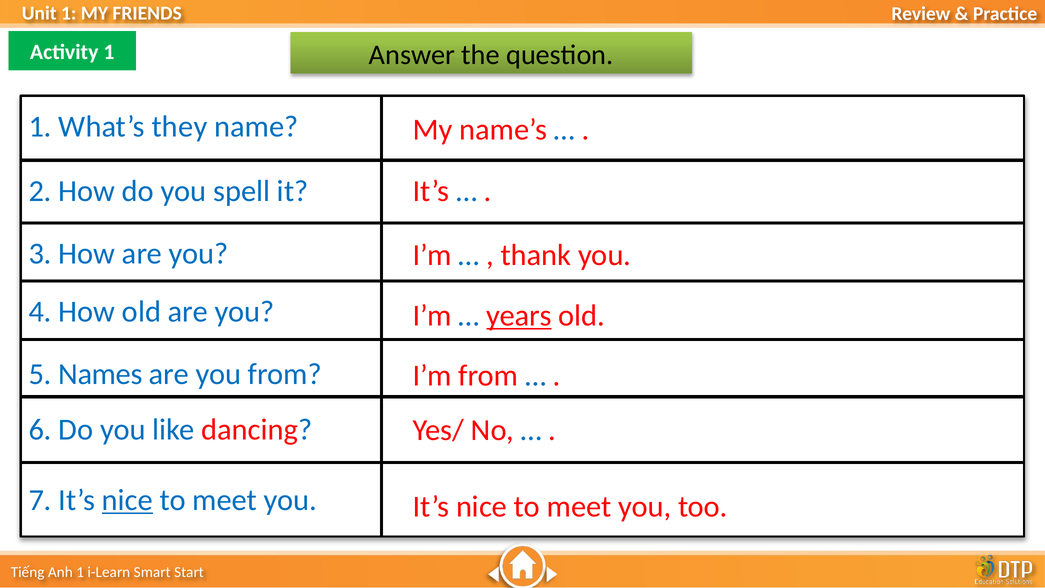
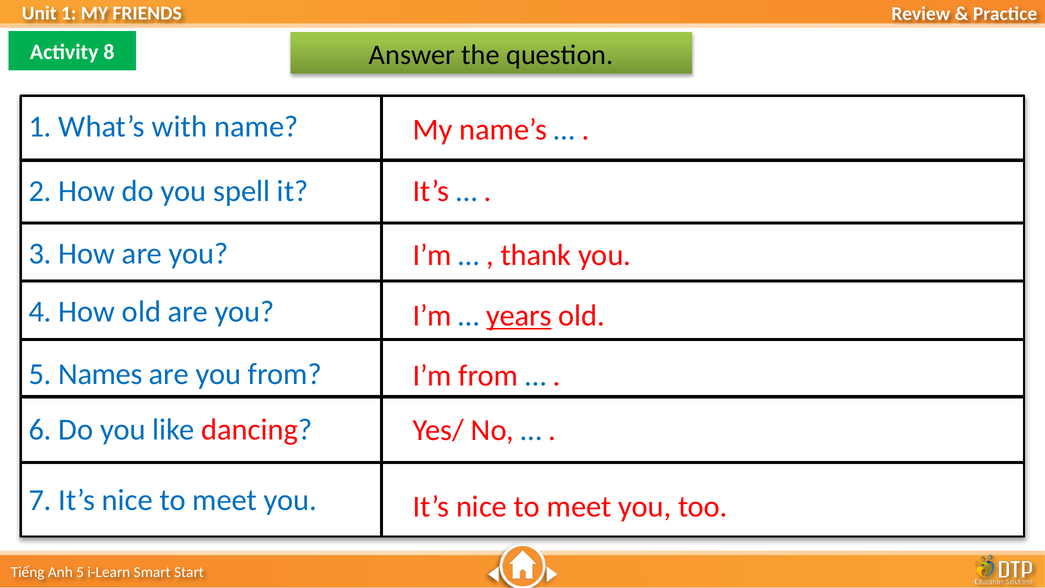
Activity 1: 1 -> 8 (109, 52)
they: they -> with (179, 127)
nice underline: present -> none (127, 500)
1: 1 -> 5 (80, 572)
